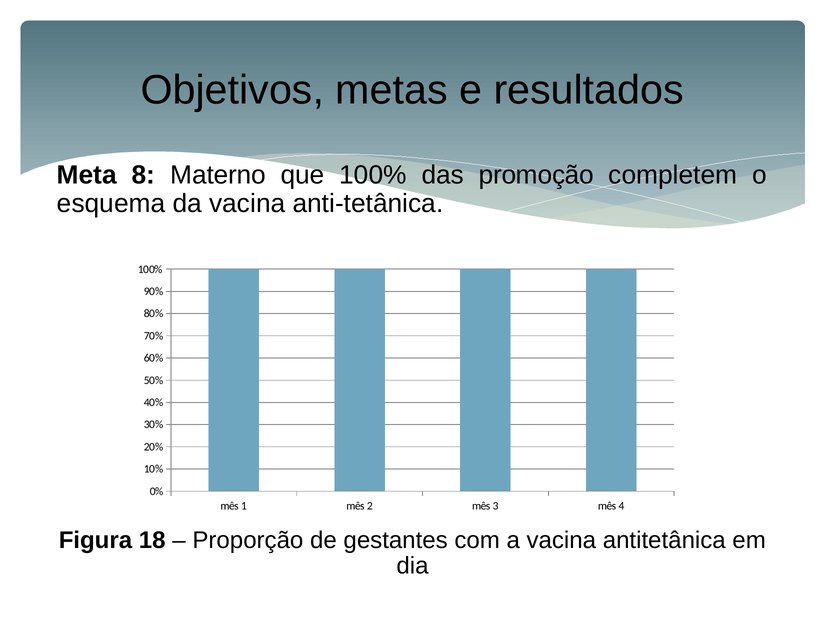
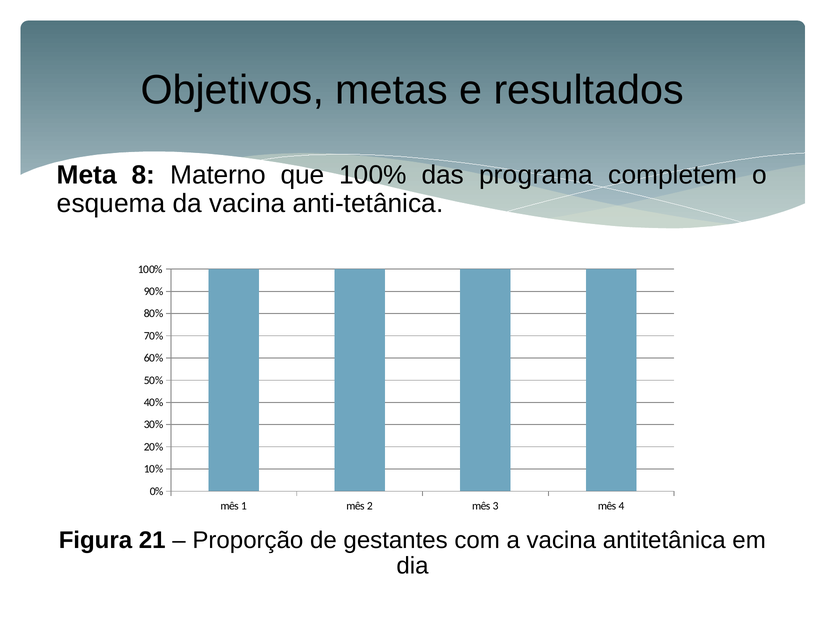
promoção: promoção -> programa (536, 175)
18: 18 -> 21 (152, 540)
